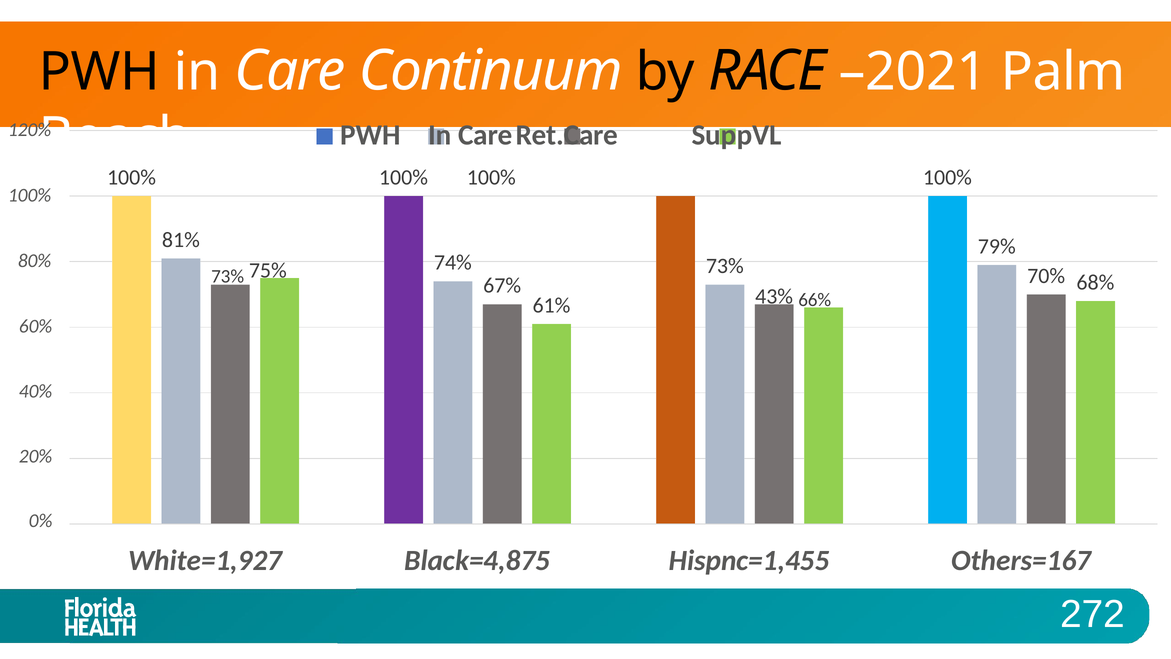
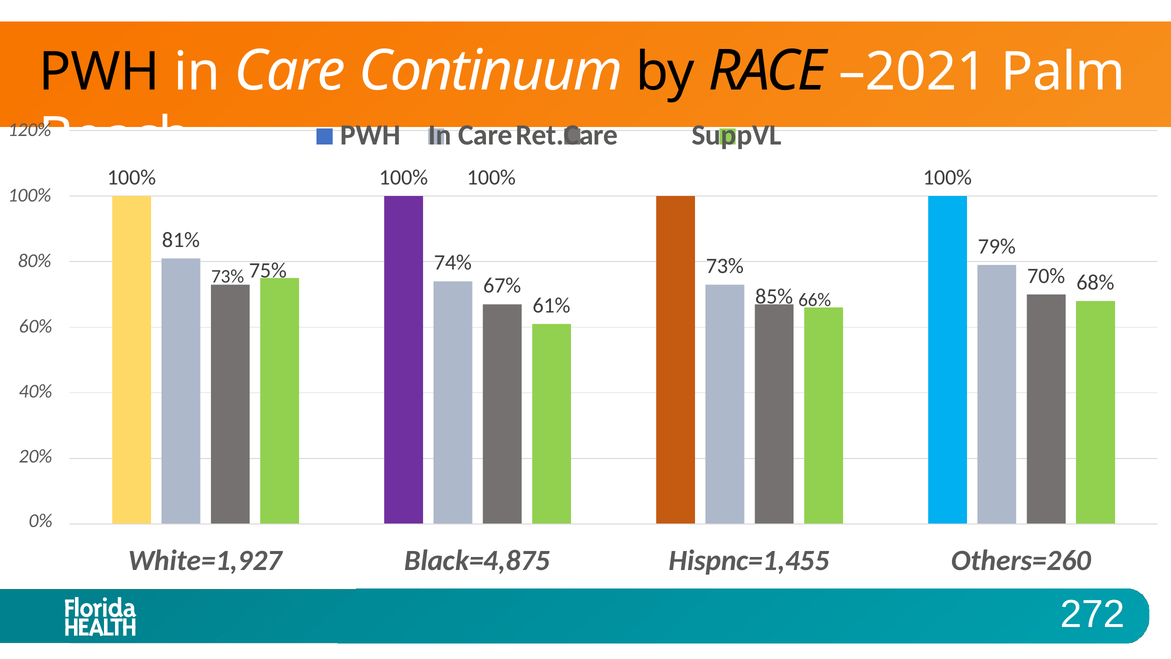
43%: 43% -> 85% (774, 297)
Others=167: Others=167 -> Others=260 (1021, 560)
